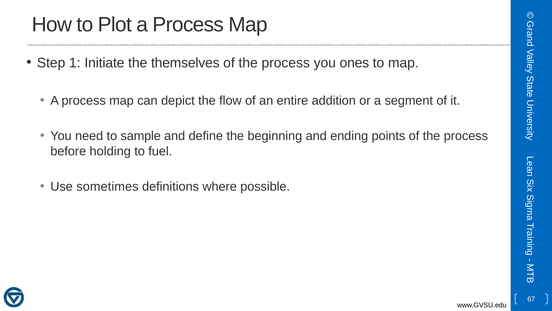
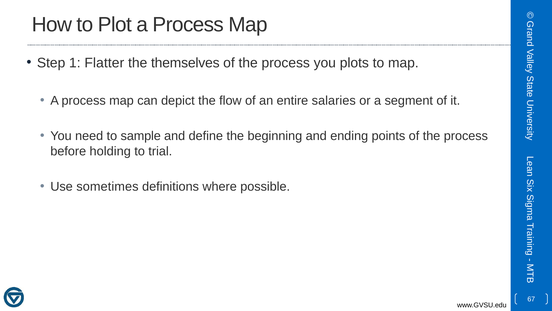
Initiate: Initiate -> Flatter (104, 63)
ones: ones -> plots (354, 63)
addition: addition -> salaries (334, 100)
fuel: fuel -> trial (160, 151)
